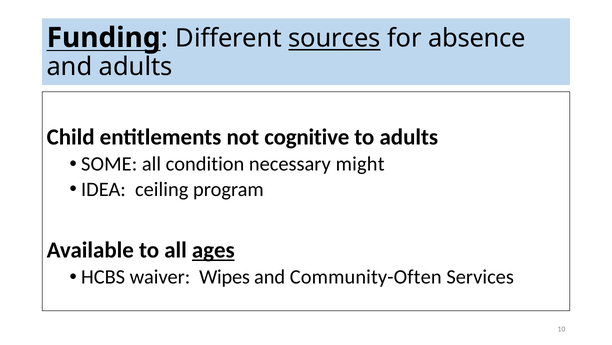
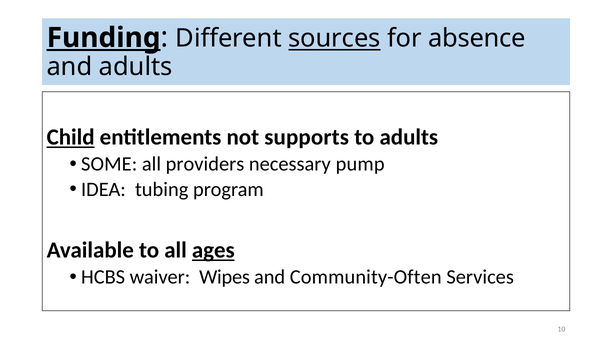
Funding underline: none -> present (104, 38)
Child underline: none -> present (71, 137)
cognitive: cognitive -> supports (307, 137)
condition: condition -> providers (205, 164)
might: might -> pump (360, 164)
ceiling: ceiling -> tubing (162, 189)
